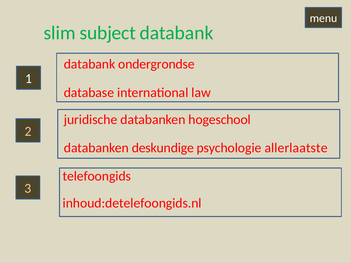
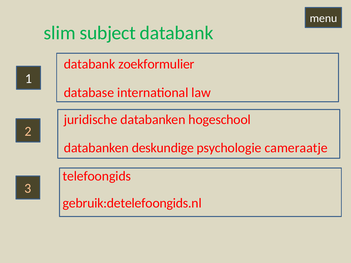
ondergrondse: ondergrondse -> zoekformulier (156, 64)
allerlaatste: allerlaatste -> cameraatje (296, 148)
inhoud:detelefoongids.nl: inhoud:detelefoongids.nl -> gebruik:detelefoongids.nl (132, 203)
